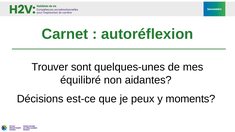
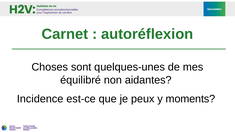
Trouver: Trouver -> Choses (50, 67)
Décisions: Décisions -> Incidence (40, 99)
